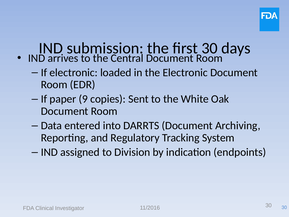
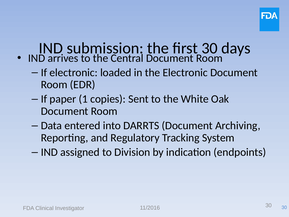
9: 9 -> 1 (83, 99)
